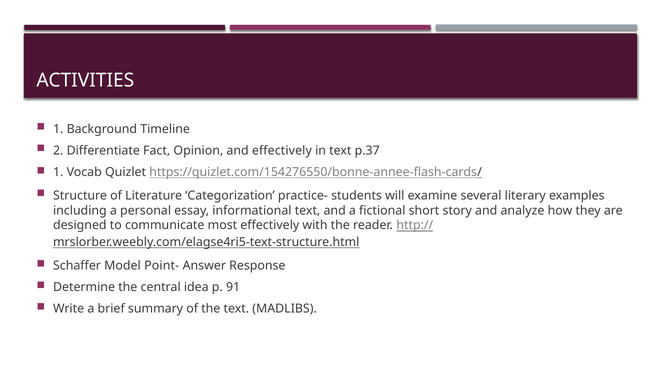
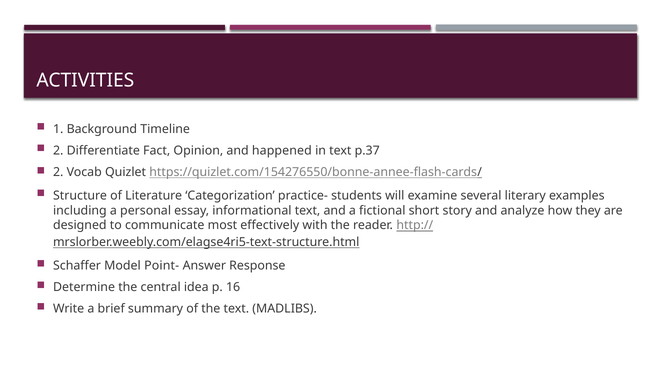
and effectively: effectively -> happened (282, 151)
1: 1 -> 2 (58, 172)
91: 91 -> 16 (233, 287)
